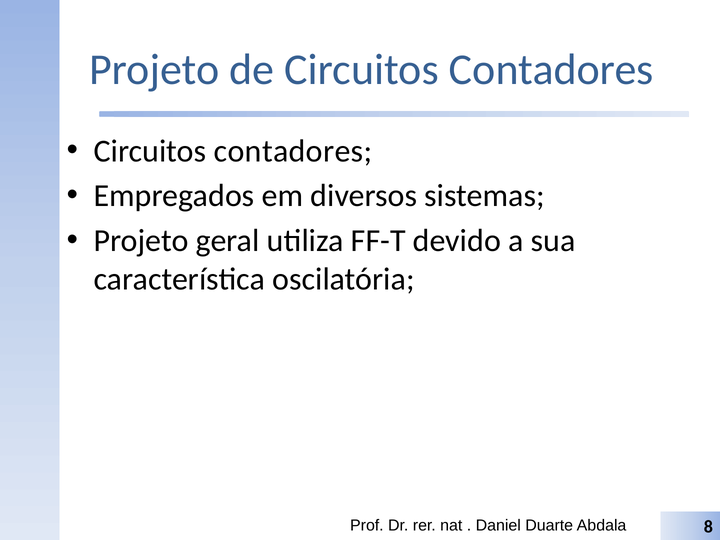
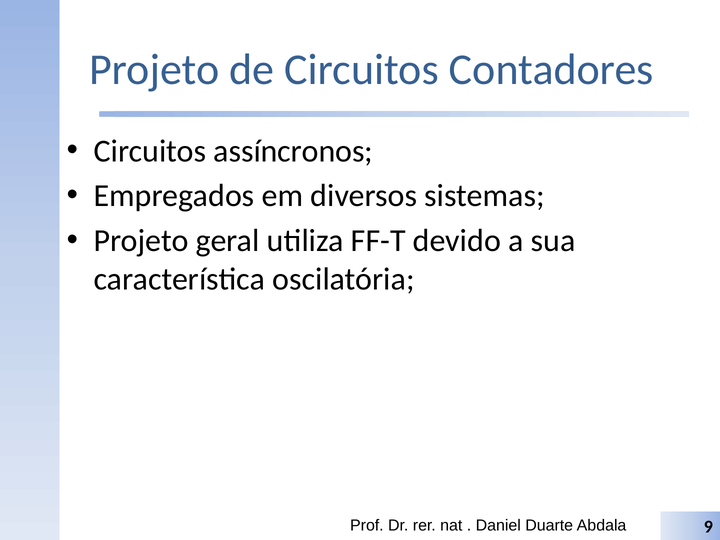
contadores: contadores -> assíncronos (293, 151)
8: 8 -> 9 (708, 527)
